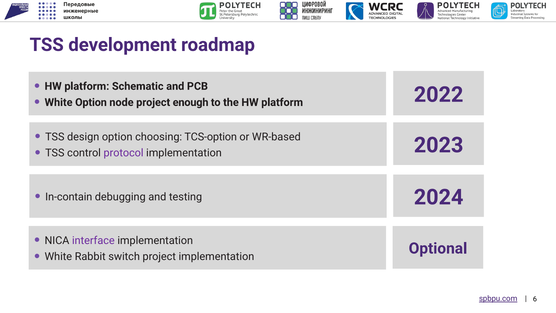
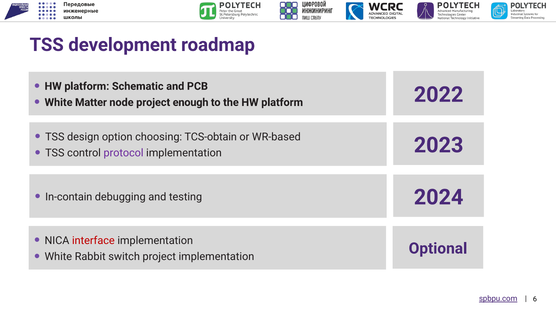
White Option: Option -> Matter (91, 102)
TCS-option: TCS-option -> TCS-obtain (211, 137)
interface colour: purple -> red (93, 240)
